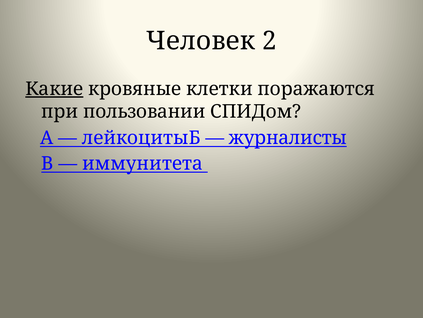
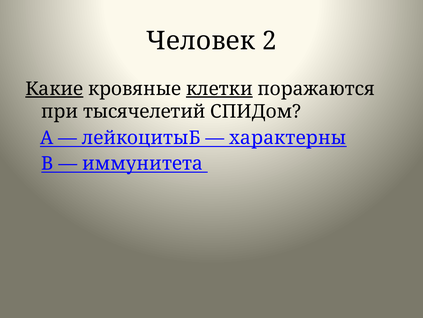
клетки underline: none -> present (219, 89)
пользовании: пользовании -> тысячелетий (144, 111)
журналисты: журналисты -> характерны (288, 138)
